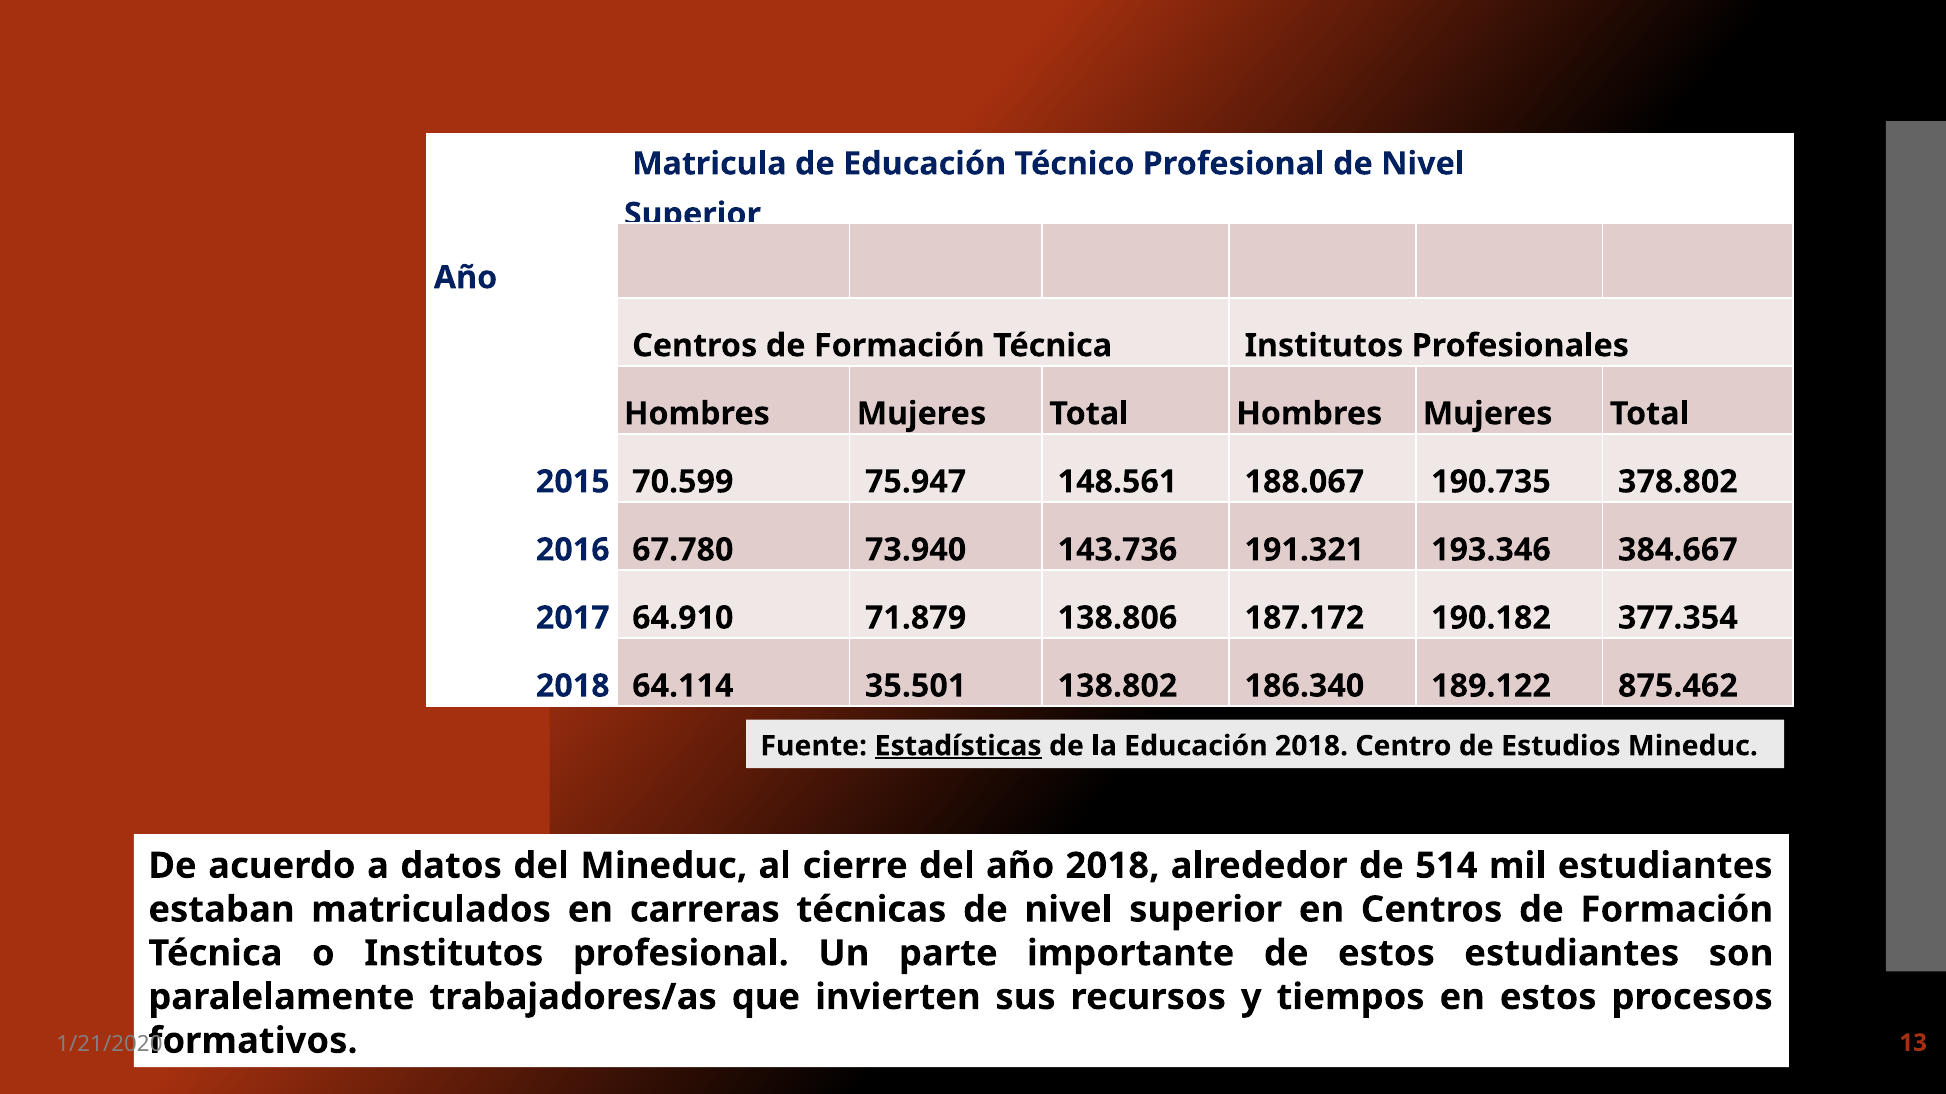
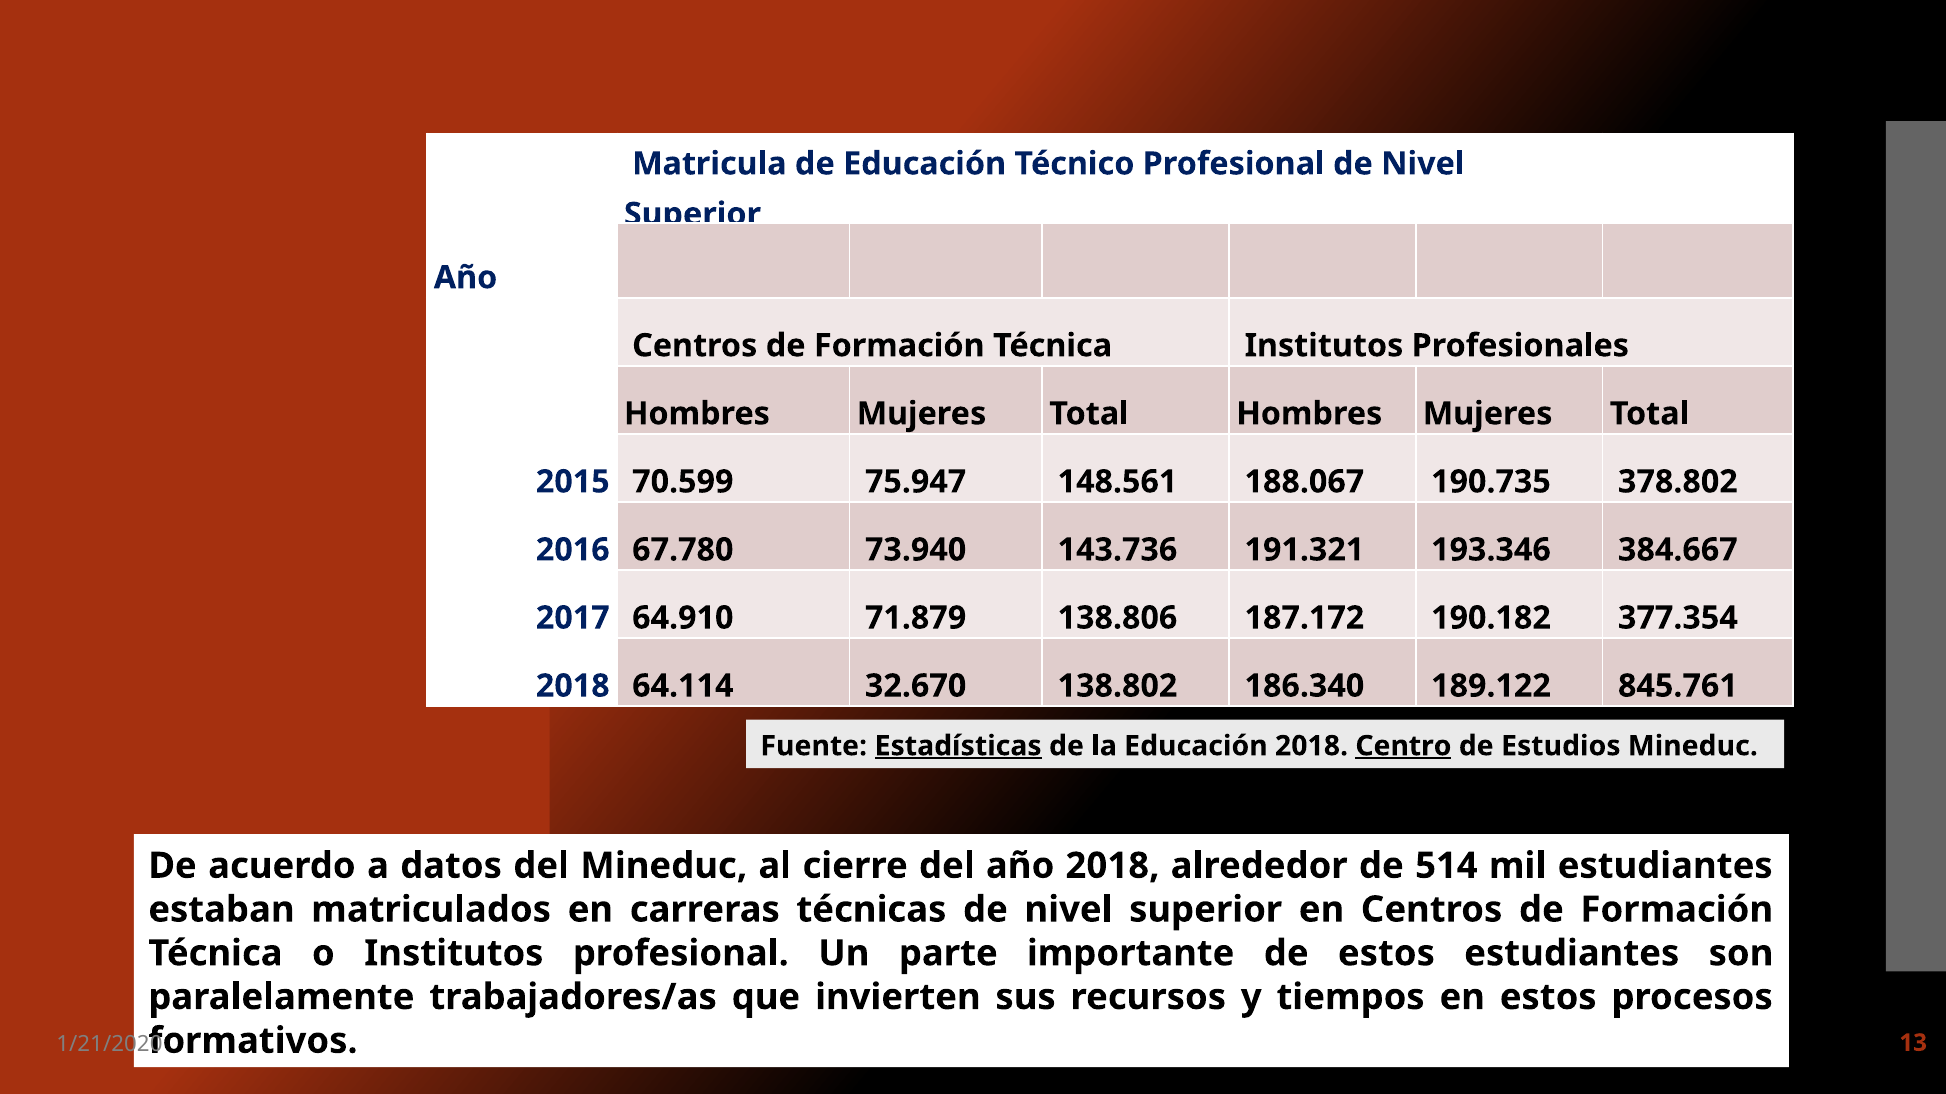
35.501: 35.501 -> 32.670 (916, 686)
875.462: 875.462 -> 845.761 (1678, 686)
Centro underline: none -> present (1403, 746)
